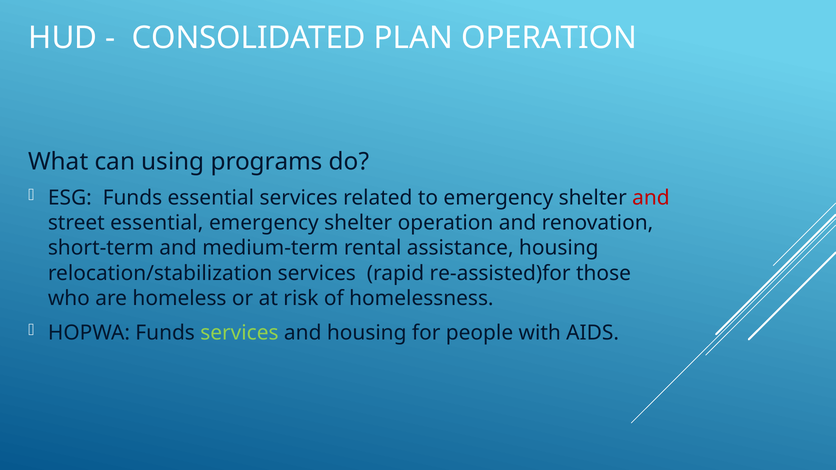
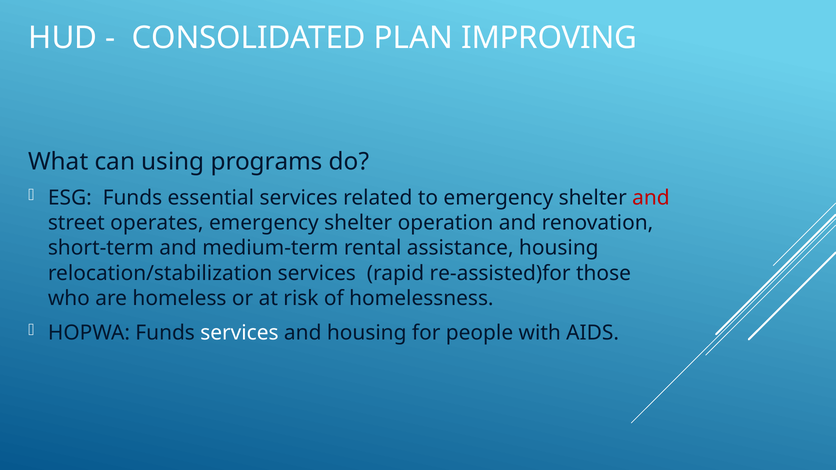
PLAN OPERATION: OPERATION -> IMPROVING (549, 38)
street essential: essential -> operates (157, 223)
services colour: light green -> white (239, 333)
